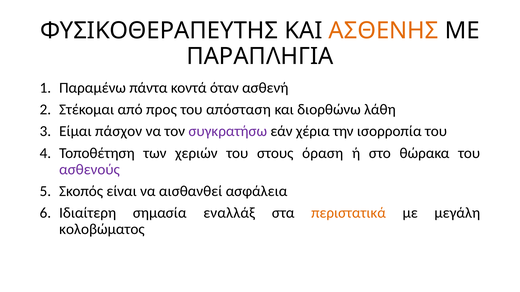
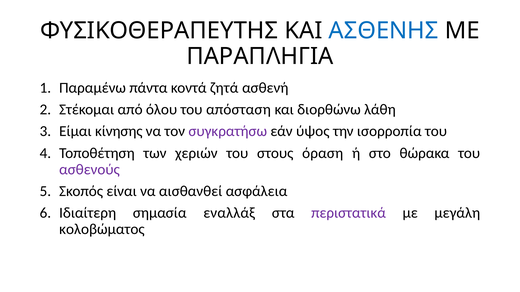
ΑΣΘΕΝΗΣ colour: orange -> blue (384, 31)
όταν: όταν -> ζητά (224, 88)
προς: προς -> όλου (162, 110)
πάσχον: πάσχον -> κίνησης (119, 132)
χέρια: χέρια -> ύψος (313, 132)
περιστατικά colour: orange -> purple (349, 213)
